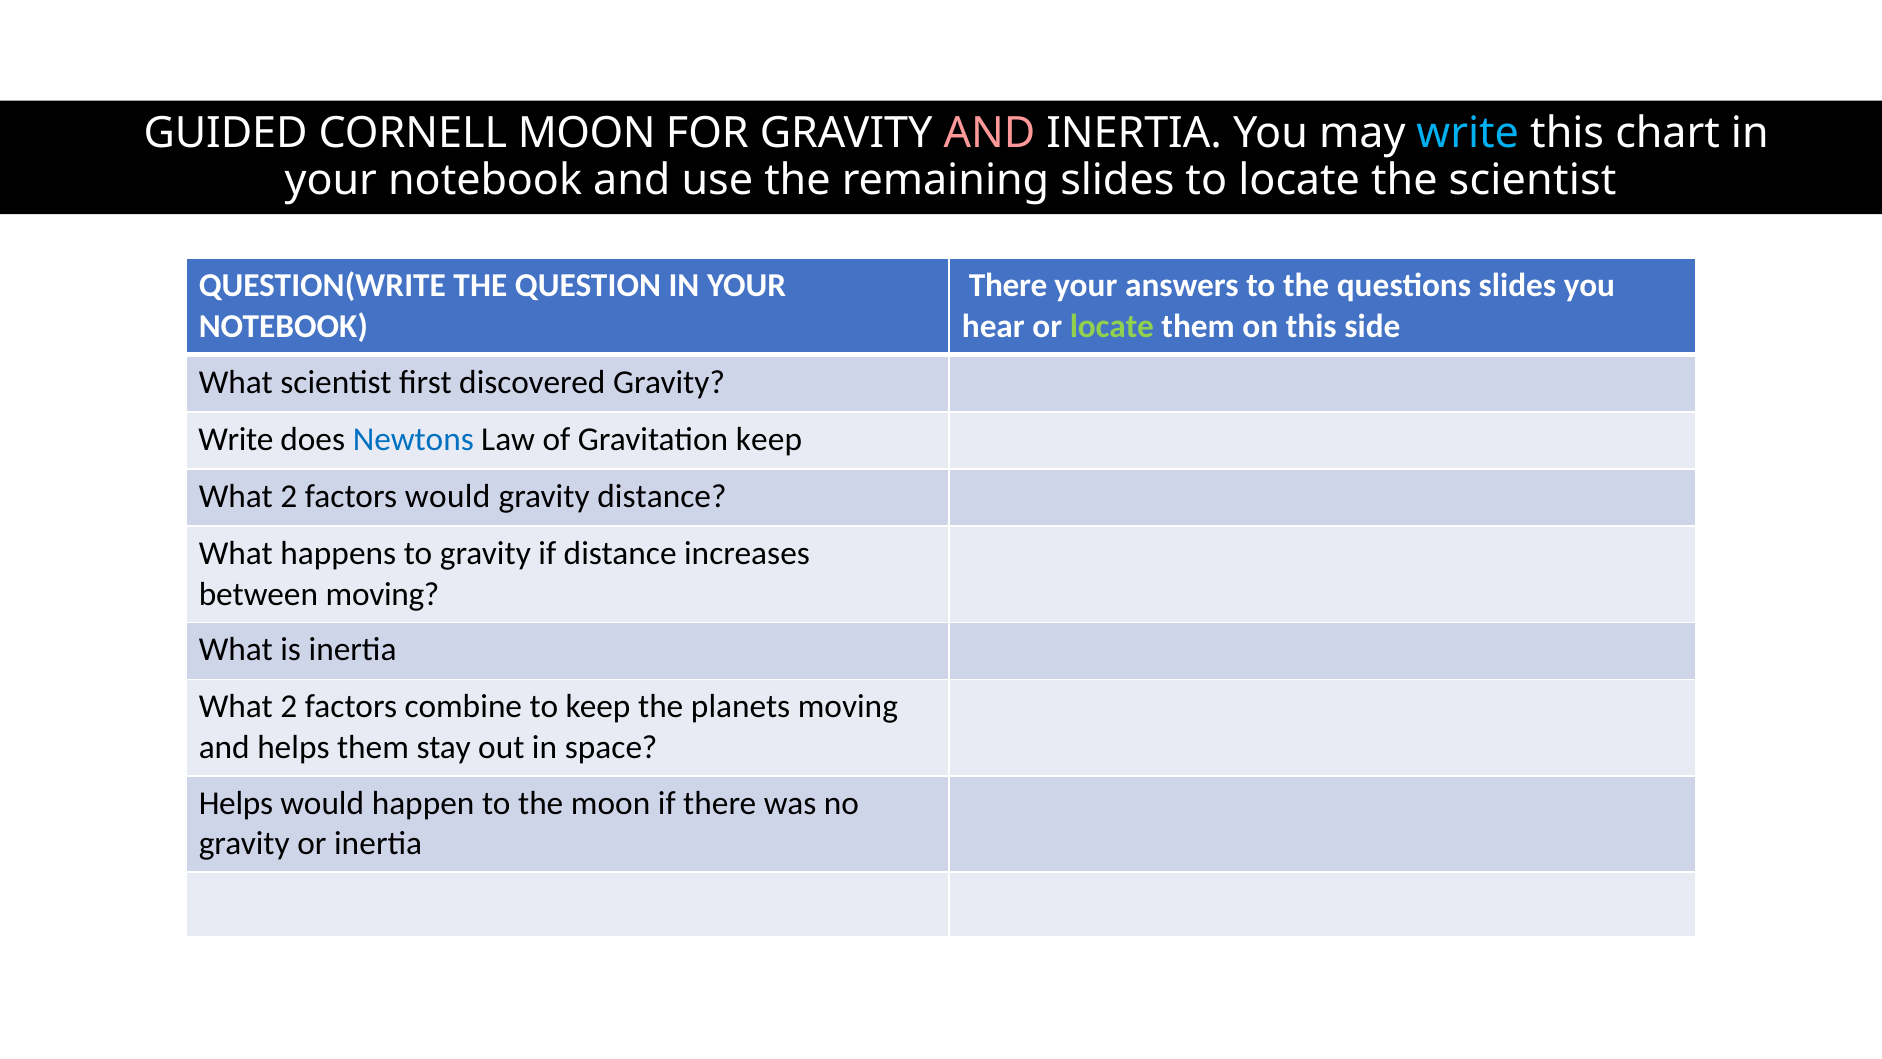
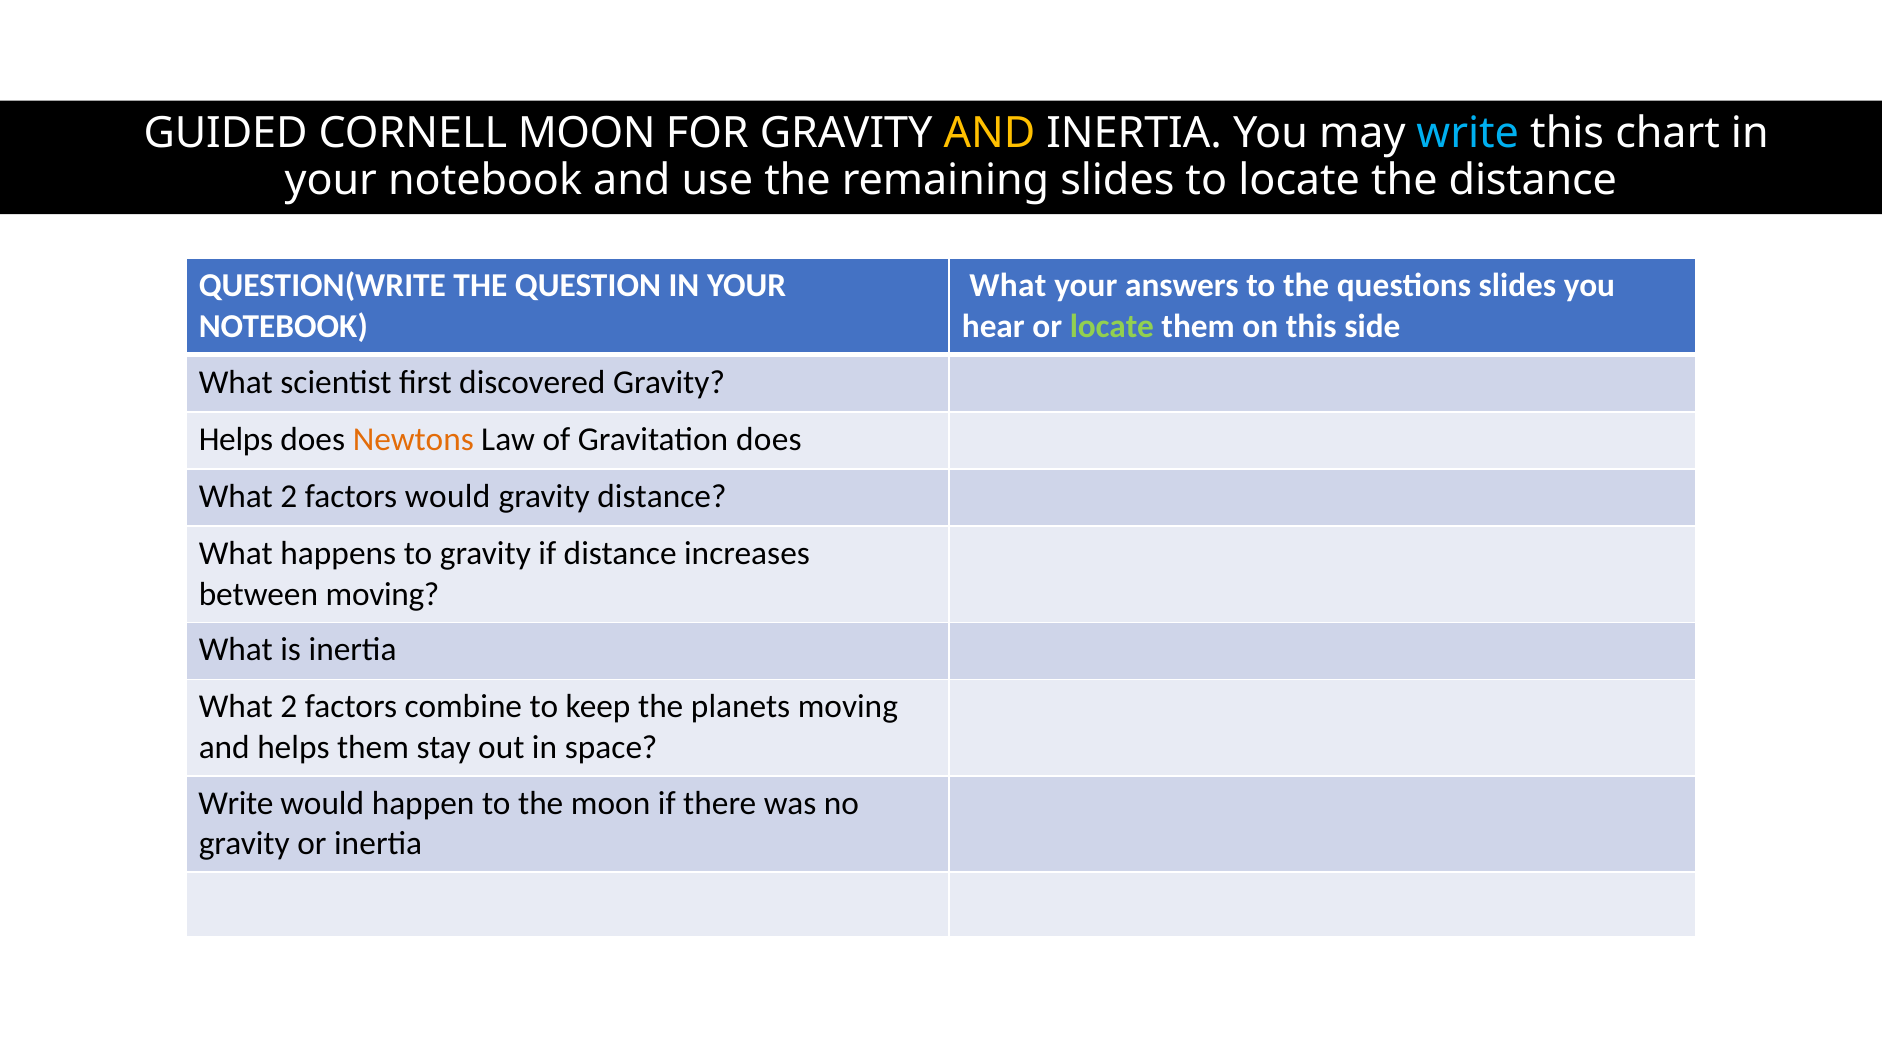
AND colour: pink -> yellow (989, 133)
the scientist: scientist -> distance (1533, 180)
There: There -> What (1008, 286)
Write: Write -> Helps (236, 439)
Newtons colour: blue -> orange (413, 439)
Gravitation keep: keep -> does (769, 439)
Helps: Helps -> Write (236, 803)
